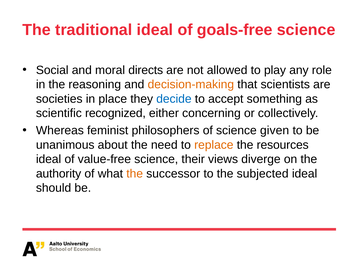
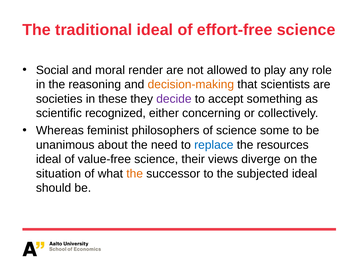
goals-free: goals-free -> effort-free (235, 30)
directs: directs -> render (146, 70)
place: place -> these (113, 99)
decide colour: blue -> purple (174, 99)
given: given -> some (275, 131)
replace colour: orange -> blue (214, 145)
authority: authority -> situation (59, 174)
